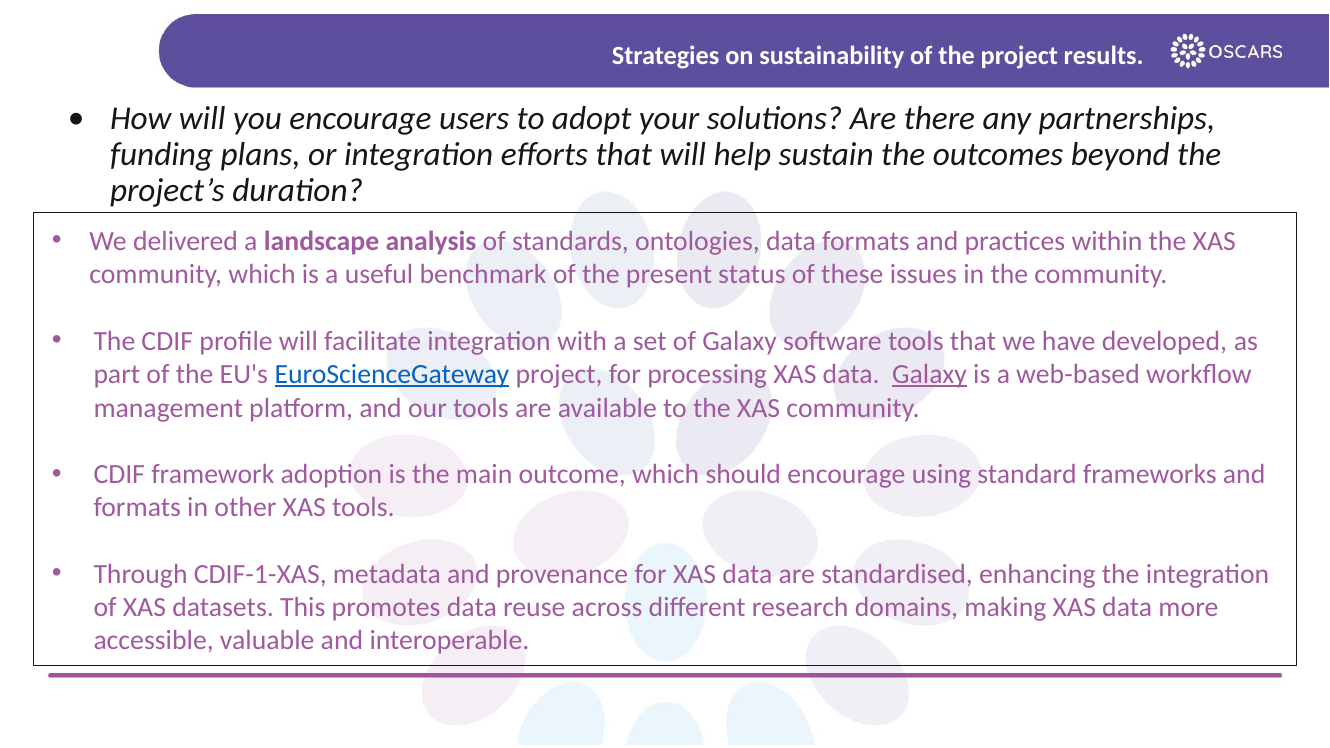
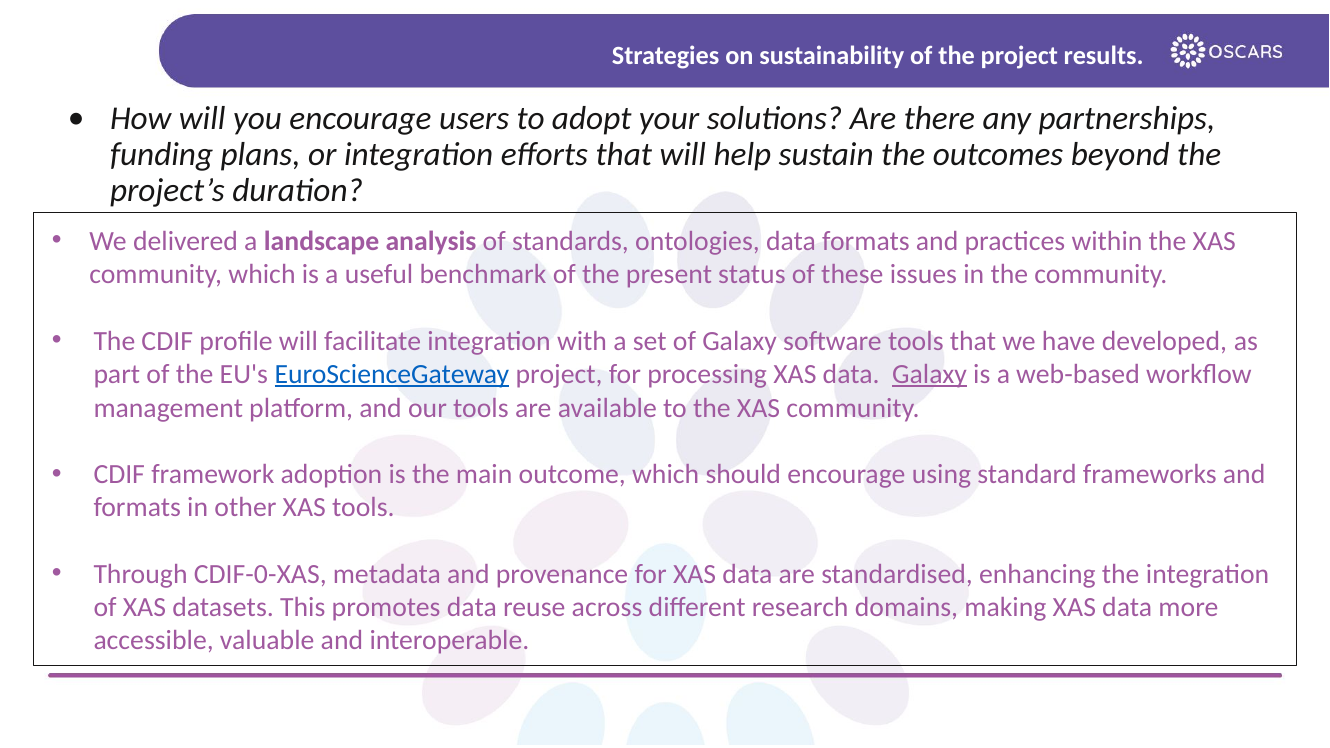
CDIF-1-XAS: CDIF-1-XAS -> CDIF-0-XAS (260, 574)
